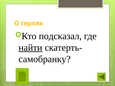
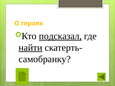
подсказал underline: none -> present (60, 36)
